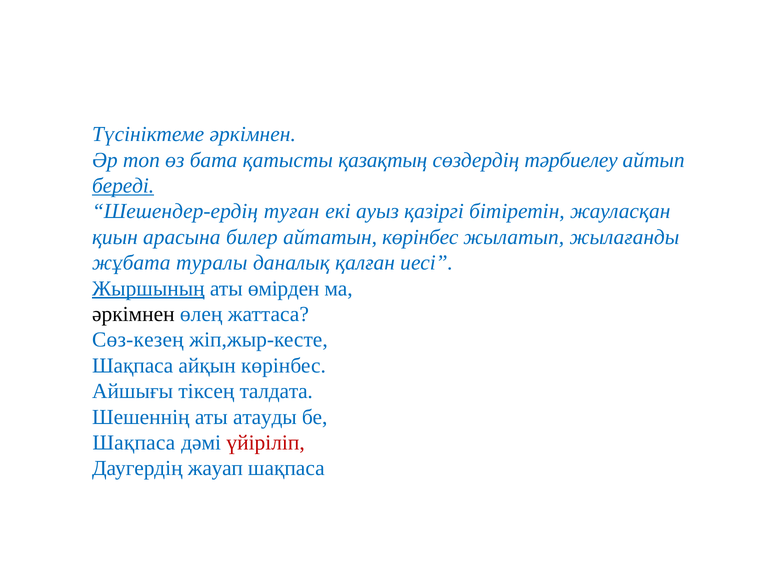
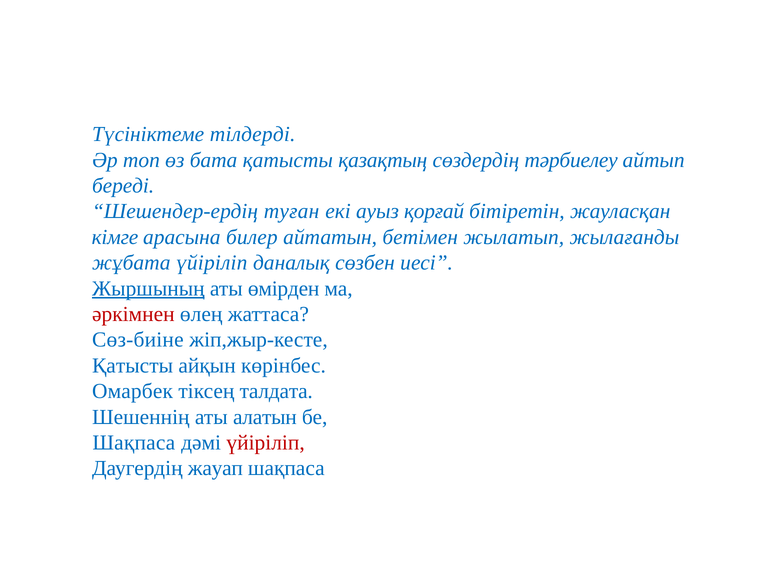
Түсініктеме әркімнен: әркімнен -> тілдерді (253, 134)
береді underline: present -> none (123, 186)
қазіргі: қазіргі -> қорғай (434, 211)
қиын: қиын -> кімге (115, 237)
айтатын көрінбес: көрінбес -> бетімен (420, 237)
жұбата туралы: туралы -> үйіріліп (212, 263)
қалған: қалған -> сөзбен (365, 263)
әркімнен colour: black -> red (133, 314)
Сөз-кезең: Сөз-кезең -> Сөз-биіне (138, 340)
Шақпаса: Шақпаса -> Қатысты (133, 366)
Айшығы: Айшығы -> Омарбек (132, 391)
атауды: атауды -> алатын (265, 417)
